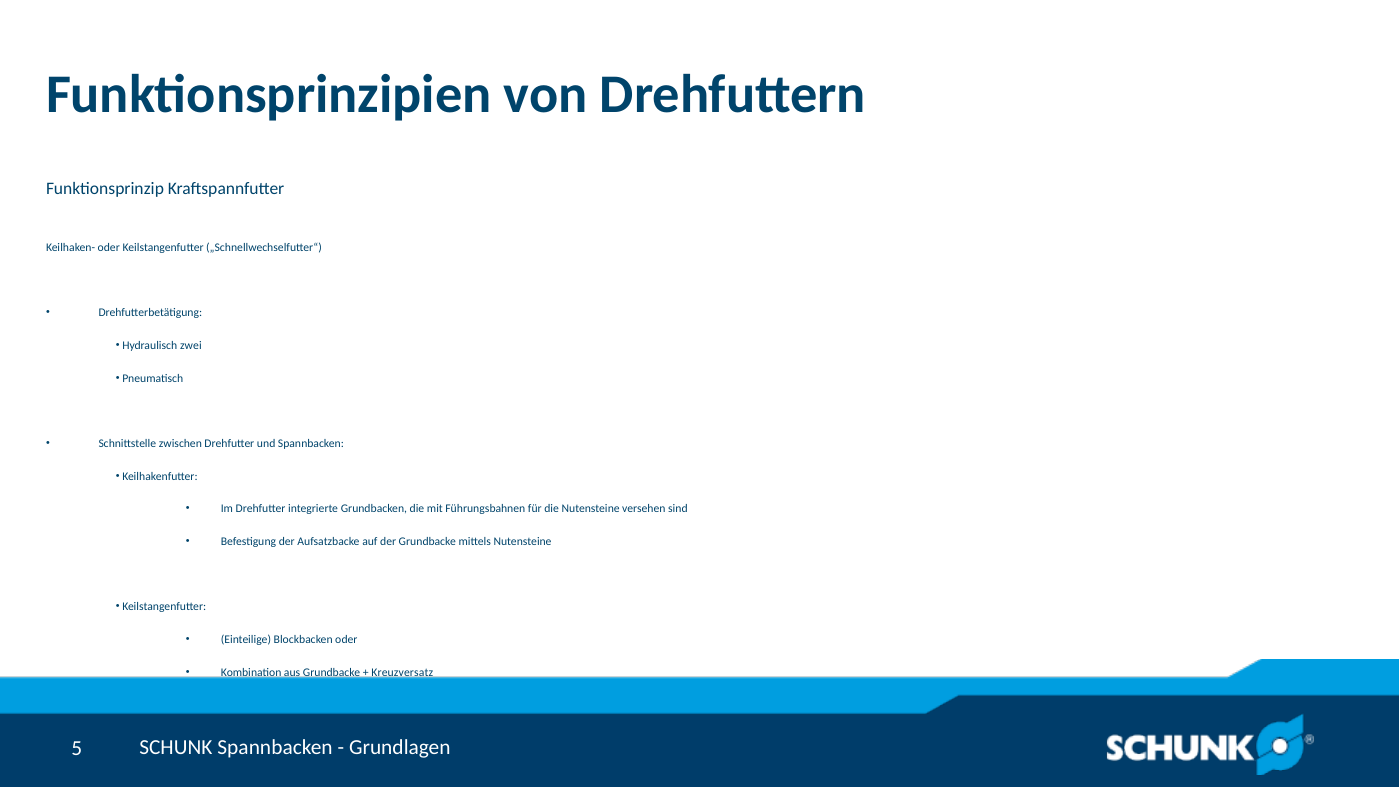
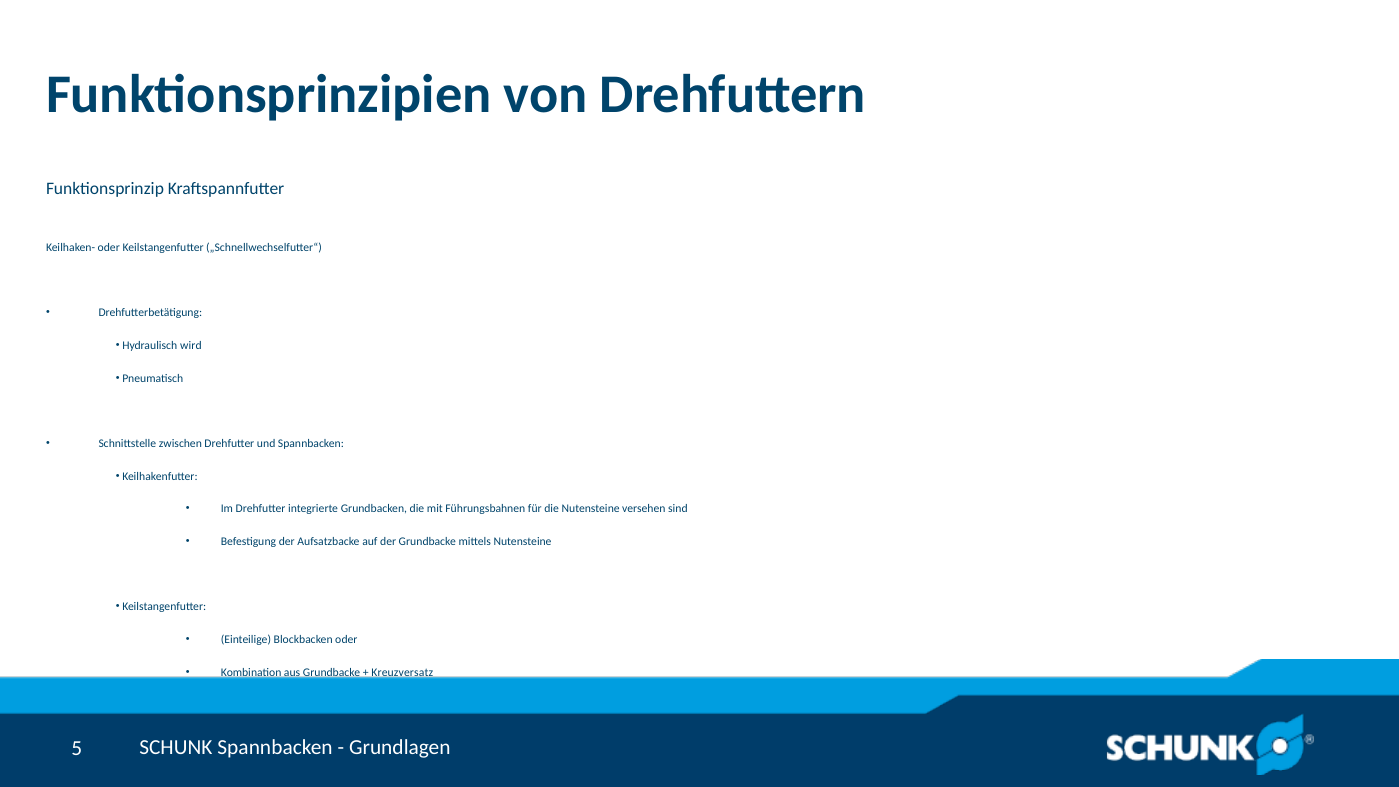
zwei: zwei -> wird (191, 346)
